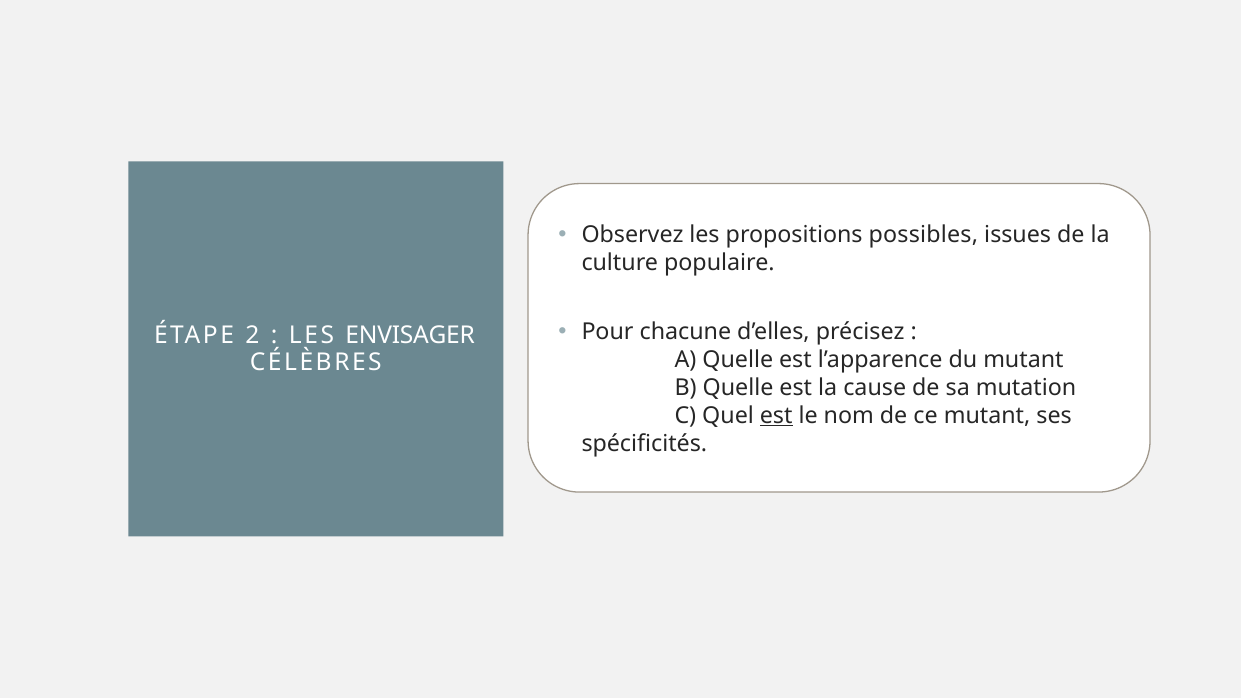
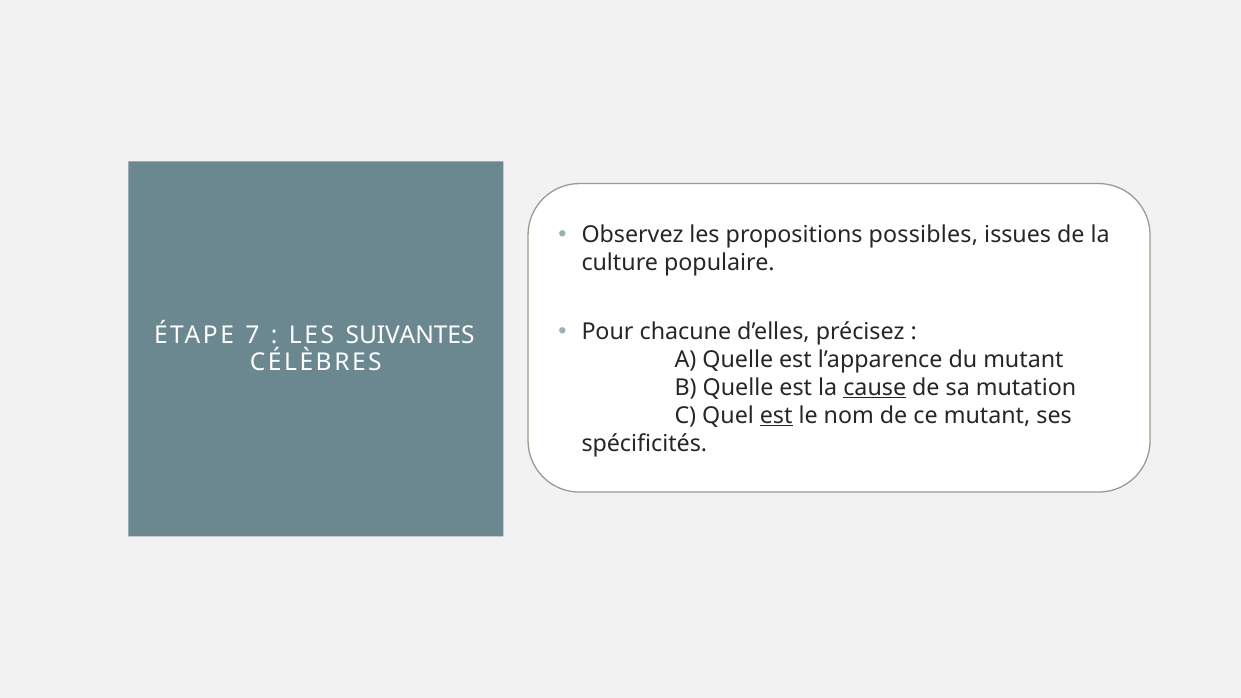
2: 2 -> 7 (252, 336)
ENVISAGER: ENVISAGER -> SUIVANTES (410, 336)
cause underline: none -> present (875, 388)
